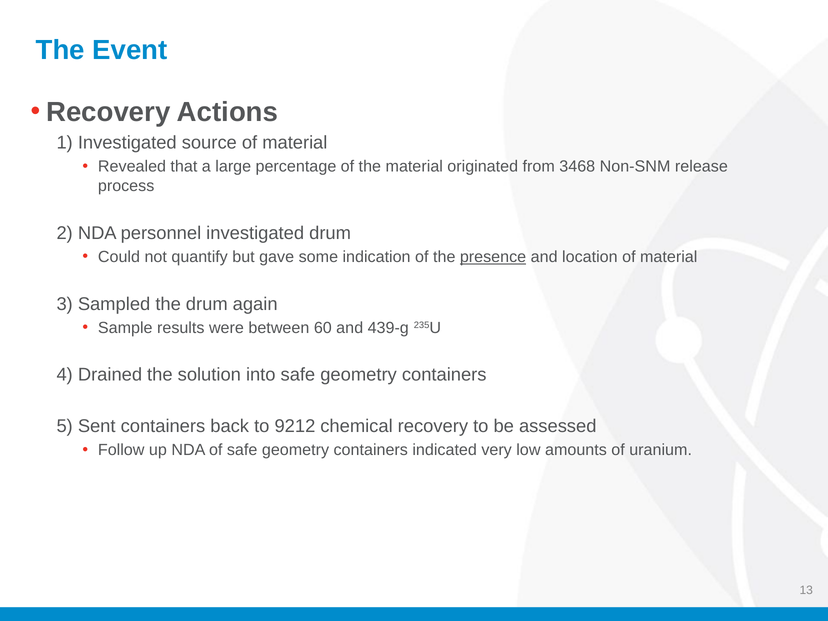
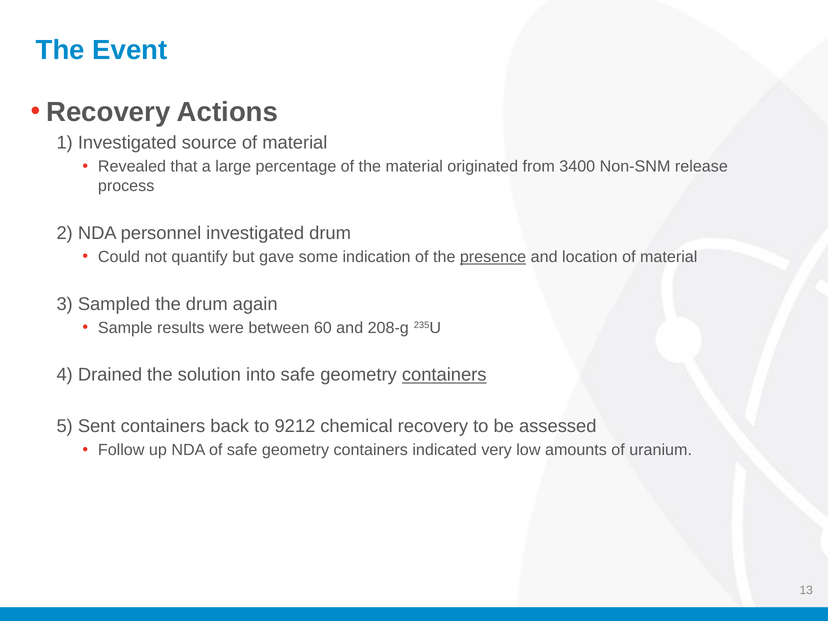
3468: 3468 -> 3400 (577, 167)
439-g: 439-g -> 208-g (388, 328)
containers underline: none -> present (444, 375)
